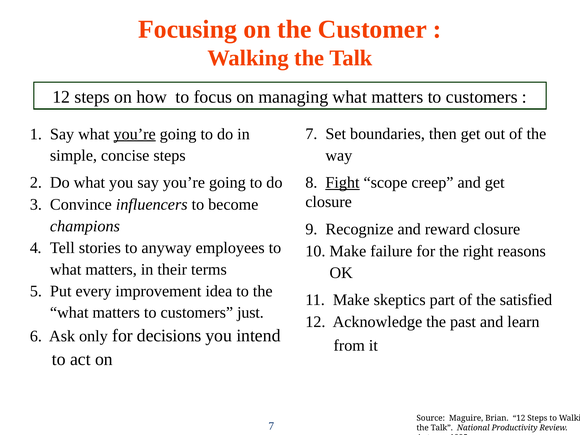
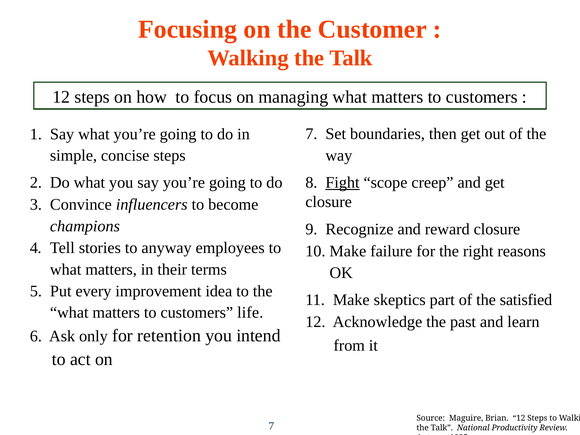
you’re underline: present -> none (135, 134)
just: just -> life (250, 313)
decisions: decisions -> retention (169, 336)
